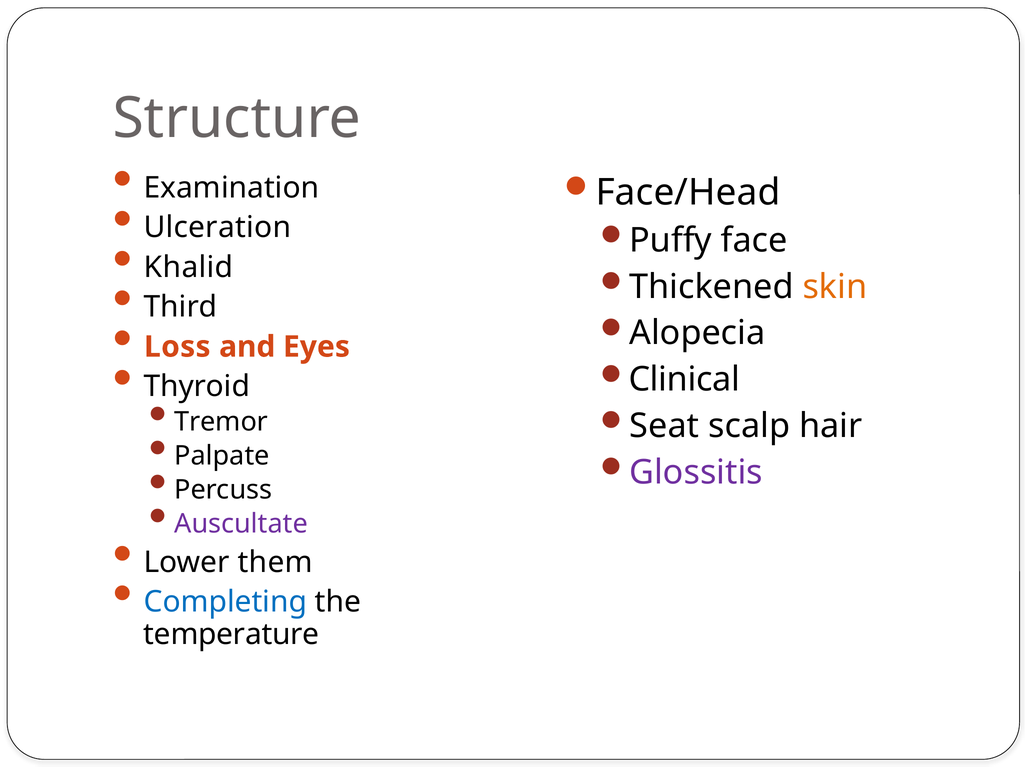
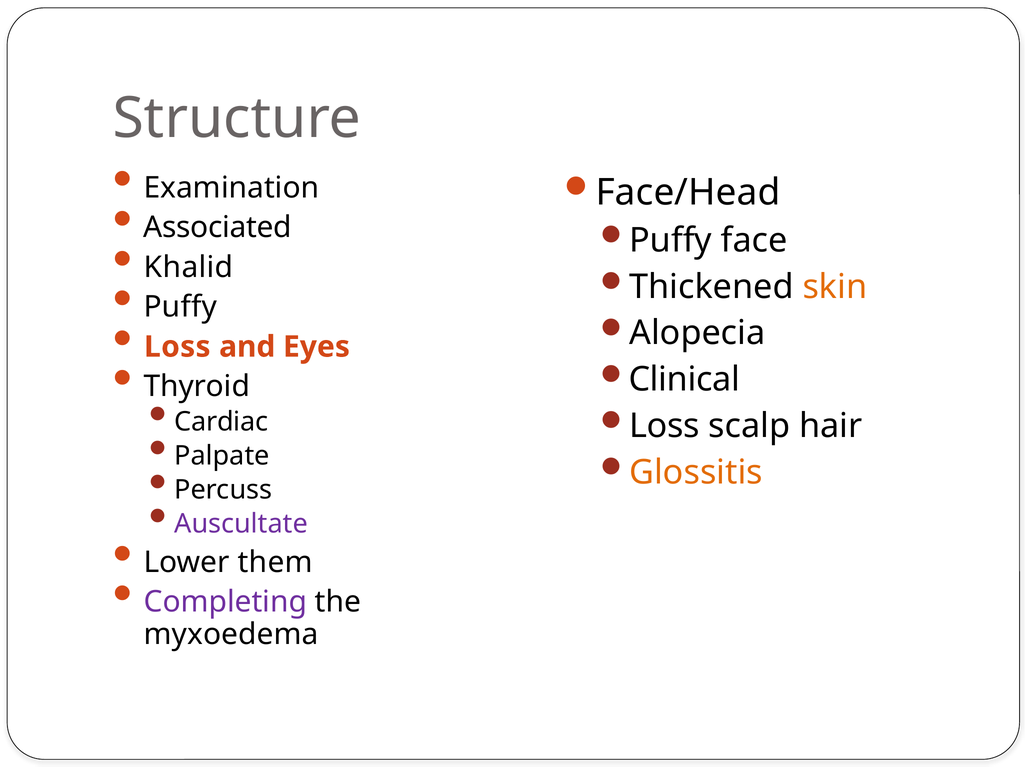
Ulceration: Ulceration -> Associated (218, 228)
Third: Third -> Puffy (180, 307)
Tremor: Tremor -> Cardiac (221, 422)
Seat: Seat -> Loss (664, 426)
Glossitis colour: purple -> orange (696, 472)
Completing colour: blue -> purple (225, 602)
temperature: temperature -> myxoedema (231, 635)
